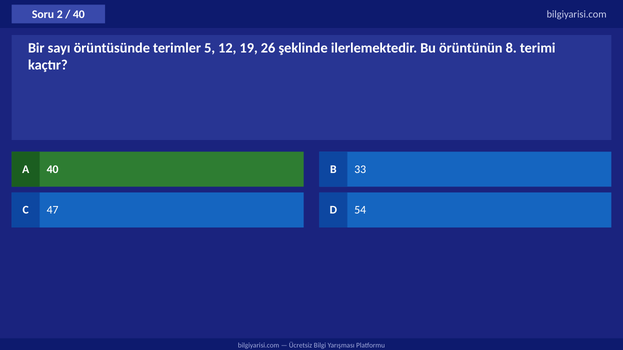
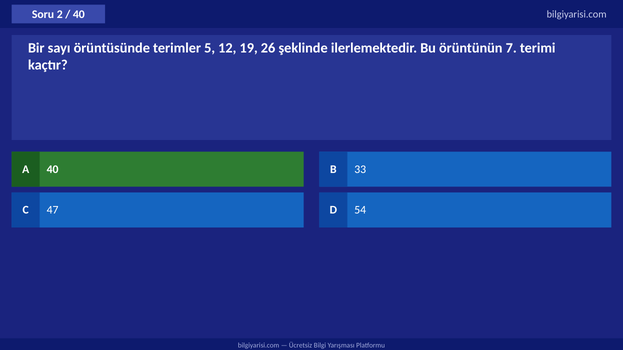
8: 8 -> 7 (511, 48)
